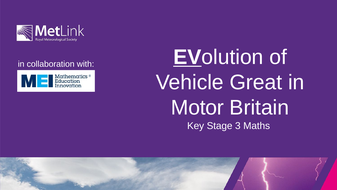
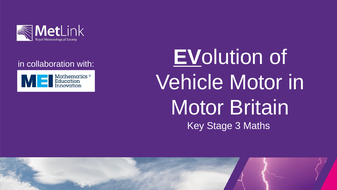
Vehicle Great: Great -> Motor (256, 82)
